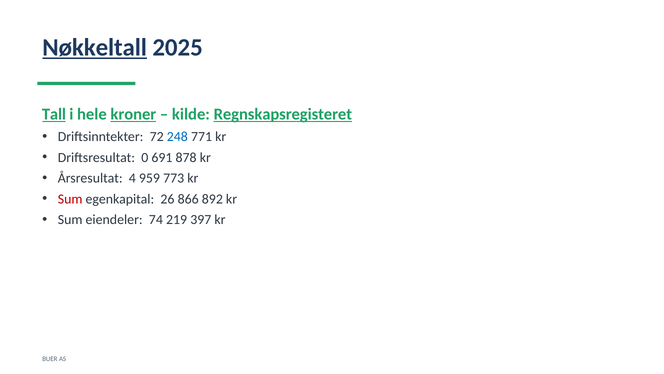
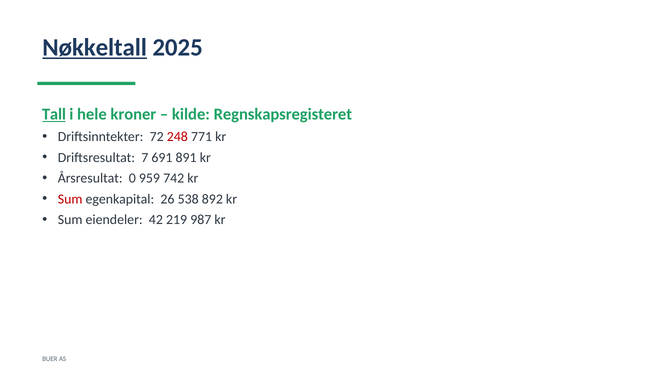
kroner underline: present -> none (133, 114)
Regnskapsregisteret underline: present -> none (283, 114)
248 colour: blue -> red (177, 137)
0: 0 -> 7 (145, 157)
878: 878 -> 891 (186, 157)
4: 4 -> 0 (132, 178)
773: 773 -> 742 (174, 178)
866: 866 -> 538 (188, 199)
74: 74 -> 42 (156, 220)
397: 397 -> 987 (201, 220)
